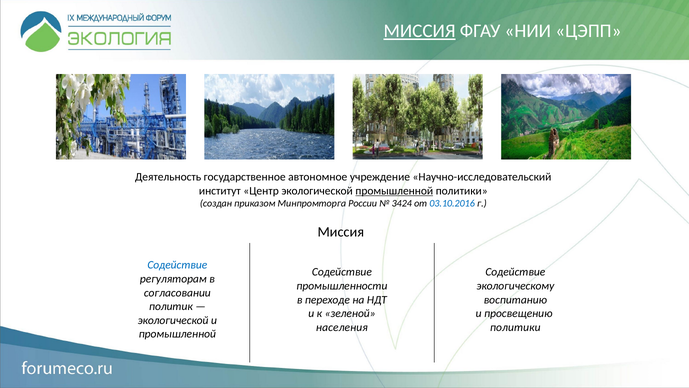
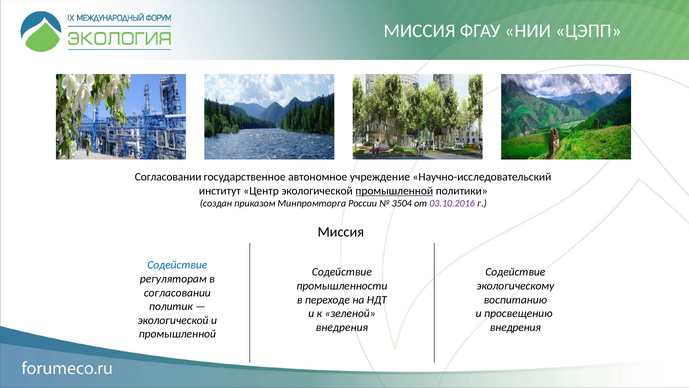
МИССИЯ underline: present -> none (420, 31)
Деятельность: Деятельность -> Согласовании (168, 177)
3424: 3424 -> 3504 (402, 203)
03.10.2016 colour: blue -> purple (452, 203)
населения: населения -> внедрения (342, 327)
политики: политики -> внедрения (515, 327)
